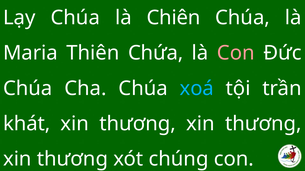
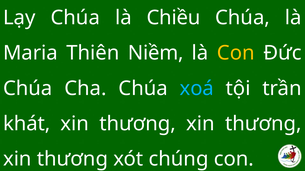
Chiên: Chiên -> Chiều (173, 18)
Chứa: Chứa -> Niềm (156, 53)
Con colour: pink -> yellow (236, 53)
